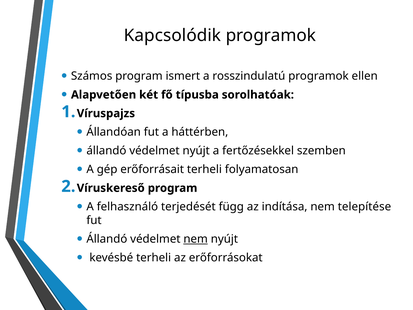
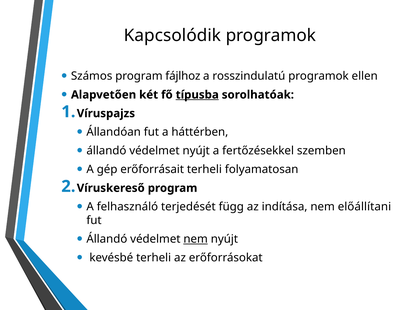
ismert: ismert -> fájlhoz (183, 76)
típusba underline: none -> present (197, 95)
telepítése: telepítése -> előállítani (364, 207)
